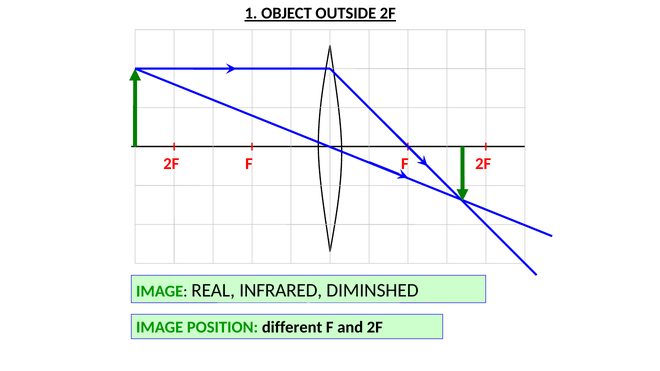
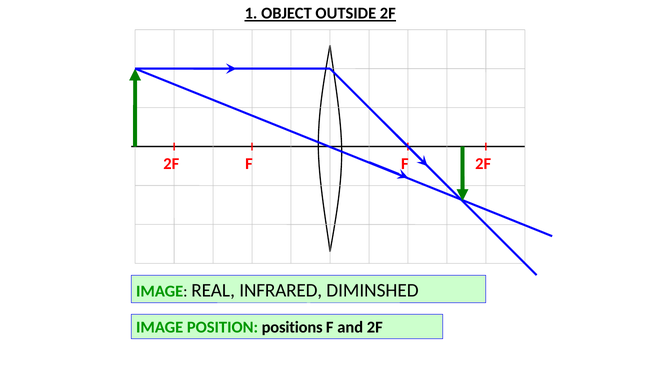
different: different -> positions (292, 328)
